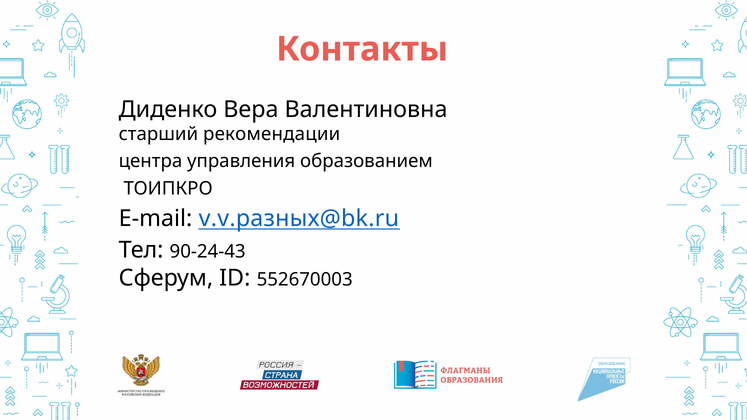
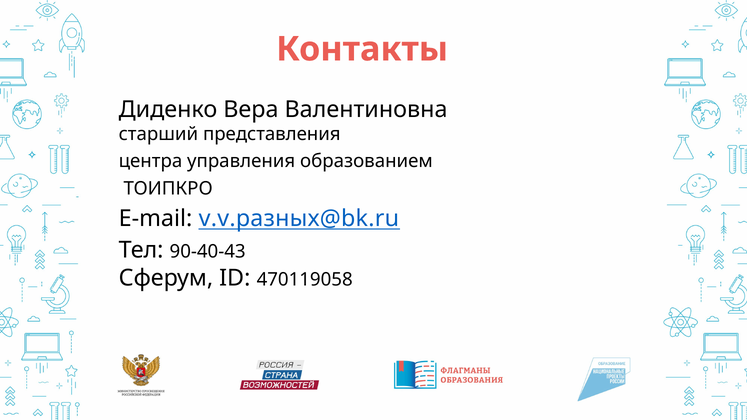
рекомендации: рекомендации -> представления (272, 134)
90-24-43: 90-24-43 -> 90-40-43 (208, 252)
552670003: 552670003 -> 470119058 (305, 280)
